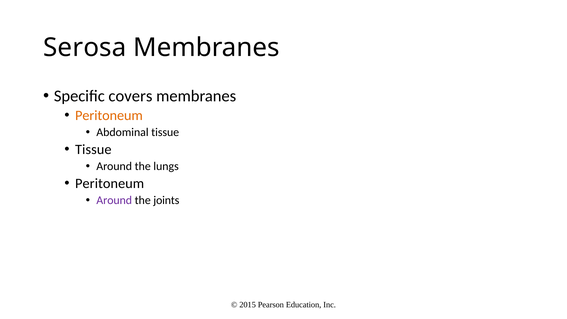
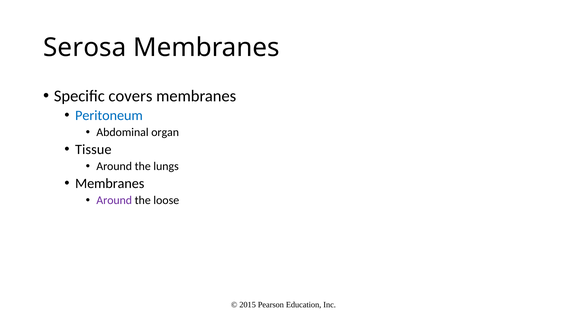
Peritoneum colour: orange -> blue (109, 115)
Abdominal tissue: tissue -> organ (165, 132)
Peritoneum: Peritoneum -> Membranes (110, 183)
joints: joints -> loose (166, 200)
